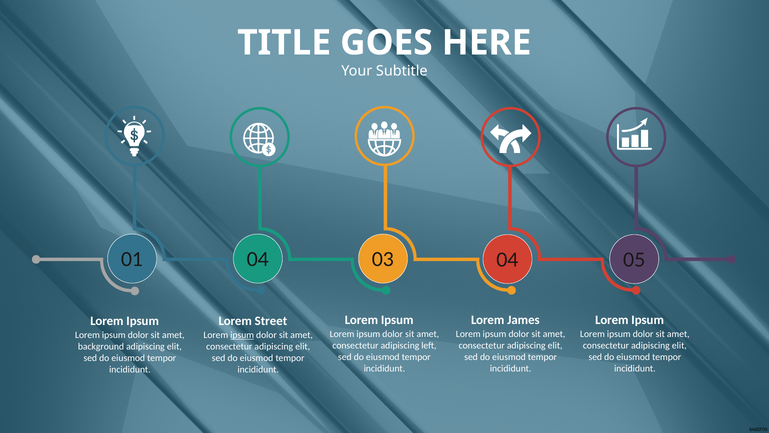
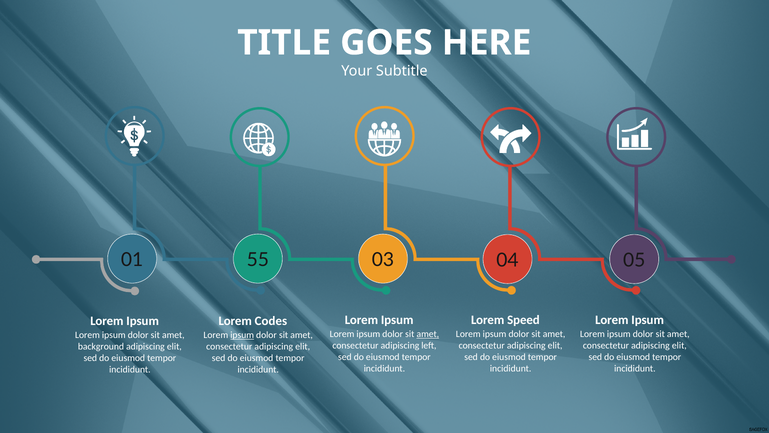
04: 04 -> 55 (258, 260)
James: James -> Speed (523, 320)
Street: Street -> Codes (271, 321)
amet underline: none -> present (428, 334)
